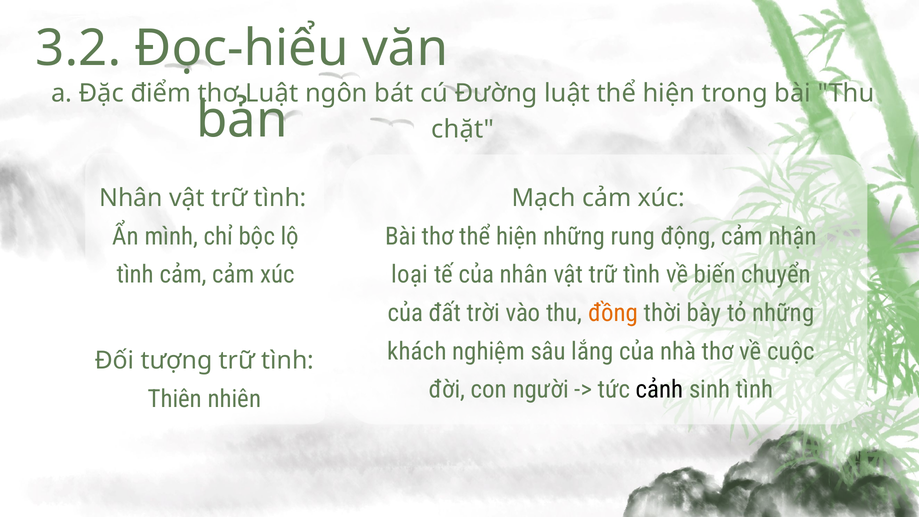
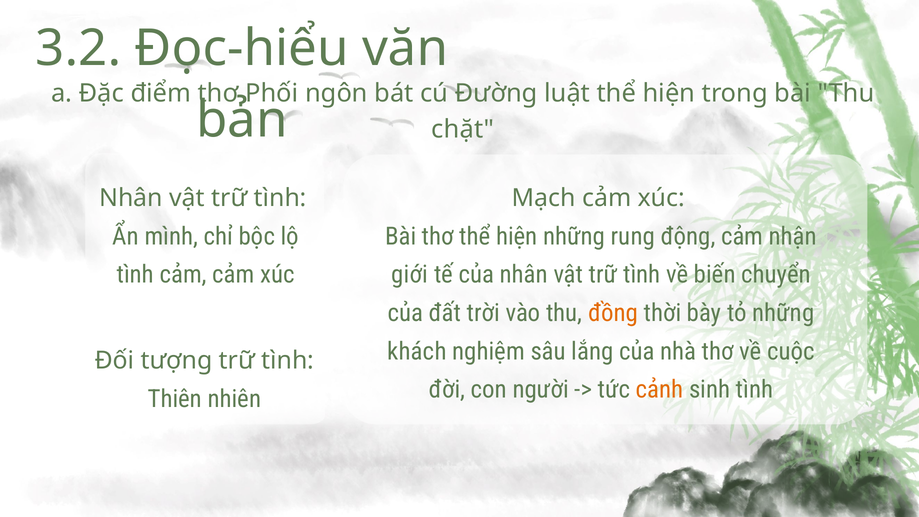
thơ Luật: Luật -> Phối (272, 93)
loại: loại -> giới (410, 275)
cảnh colour: black -> orange (660, 390)
